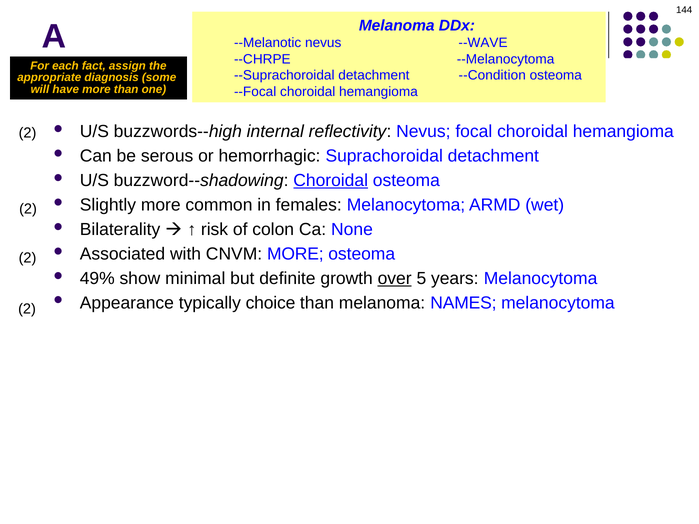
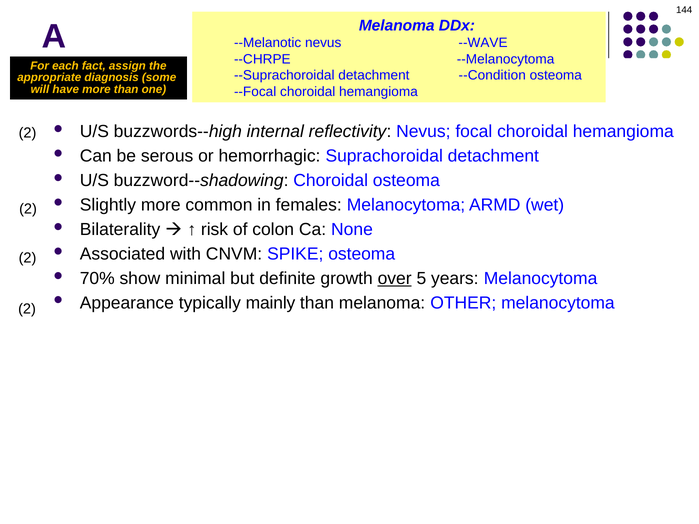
Choroidal underline: present -> none (331, 181)
CNVM MORE: MORE -> SPIKE (295, 254)
49%: 49% -> 70% (97, 278)
choice: choice -> mainly (271, 303)
NAMES: NAMES -> OTHER (463, 303)
